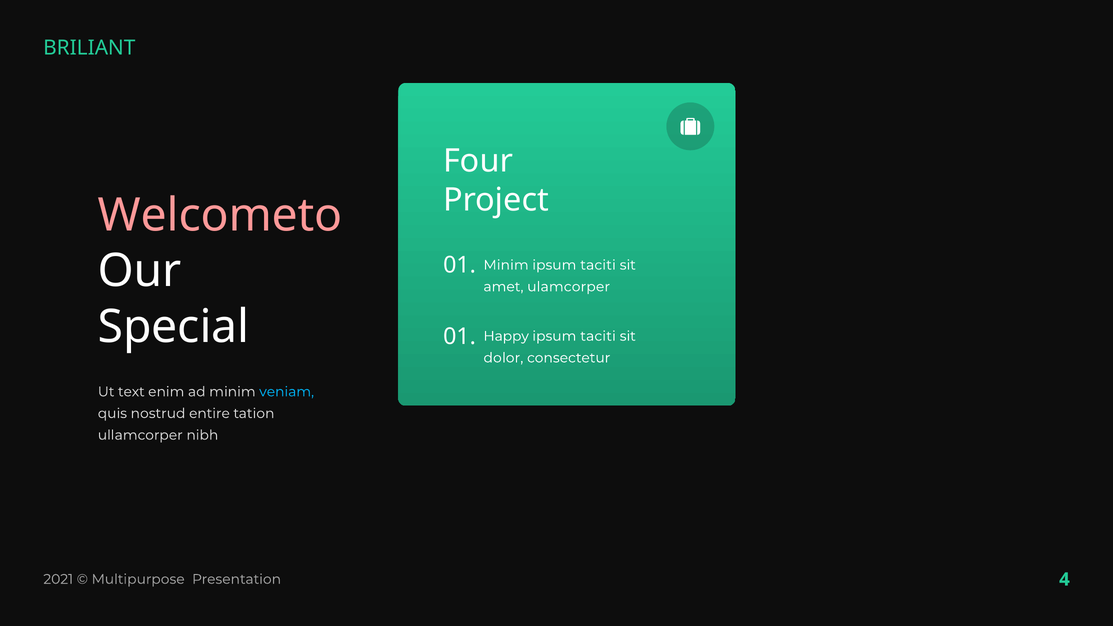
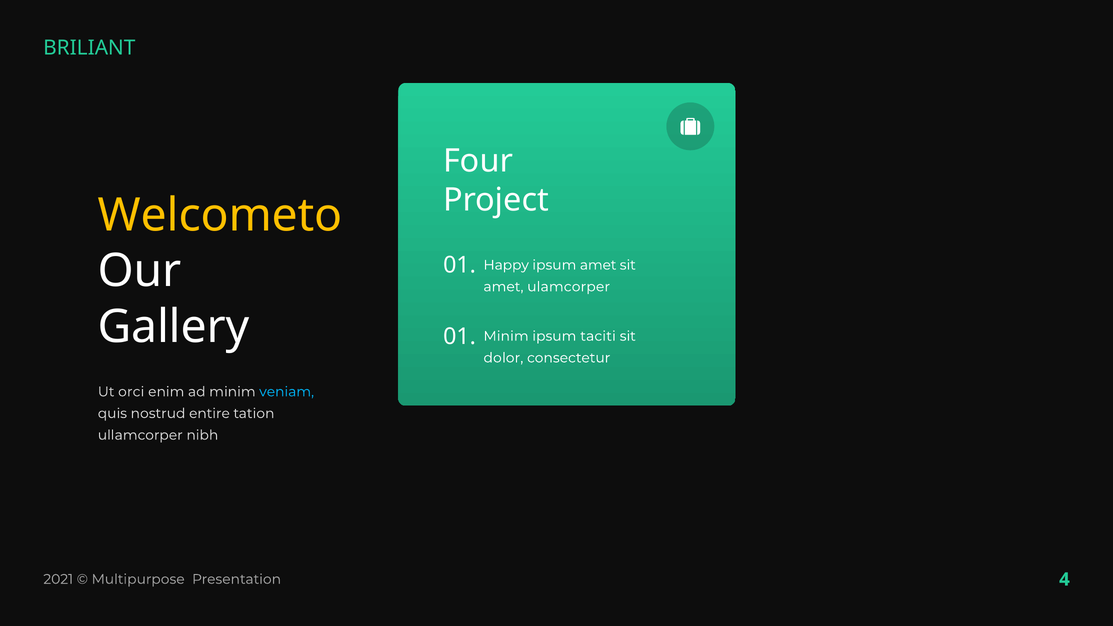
Welcometo colour: pink -> yellow (220, 215)
01 Minim: Minim -> Happy (506, 265)
taciti: taciti -> amet (598, 265)
Special: Special -> Gallery (174, 327)
01 Happy: Happy -> Minim (506, 336)
text: text -> orci (131, 392)
